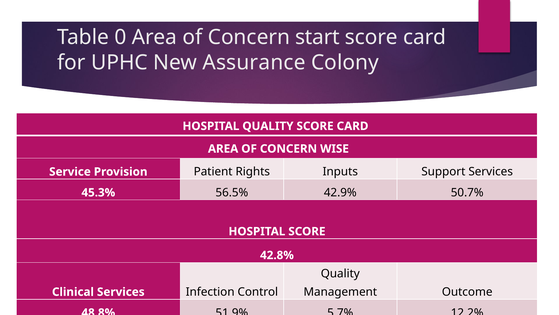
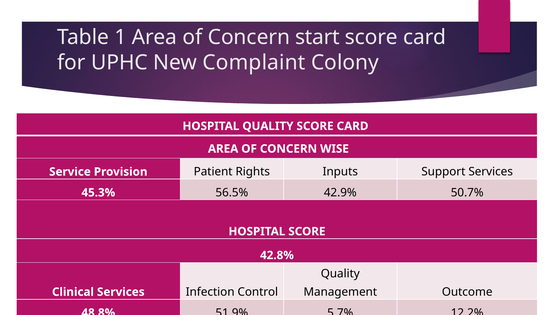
0: 0 -> 1 (120, 37)
Assurance: Assurance -> Complaint (254, 62)
